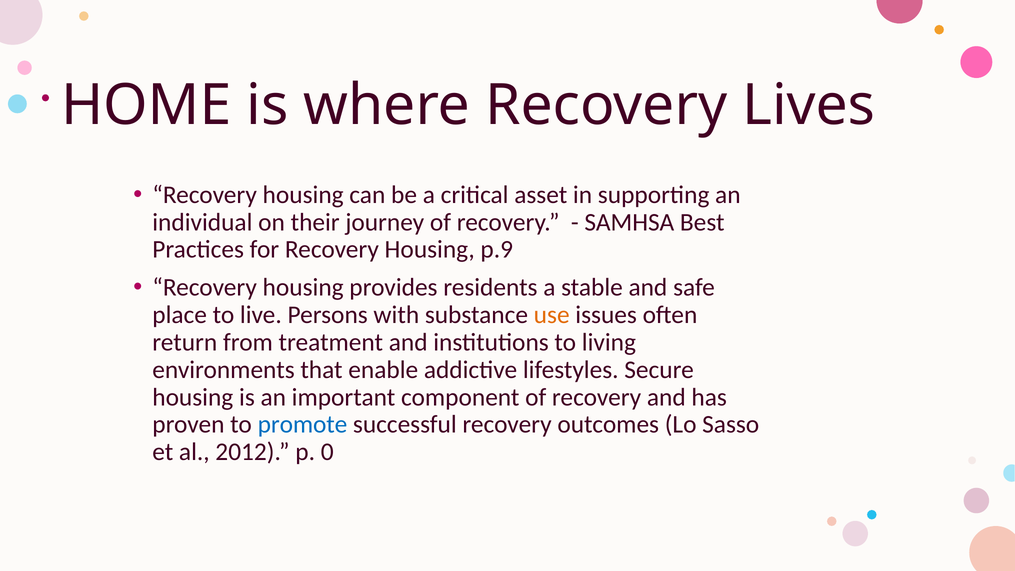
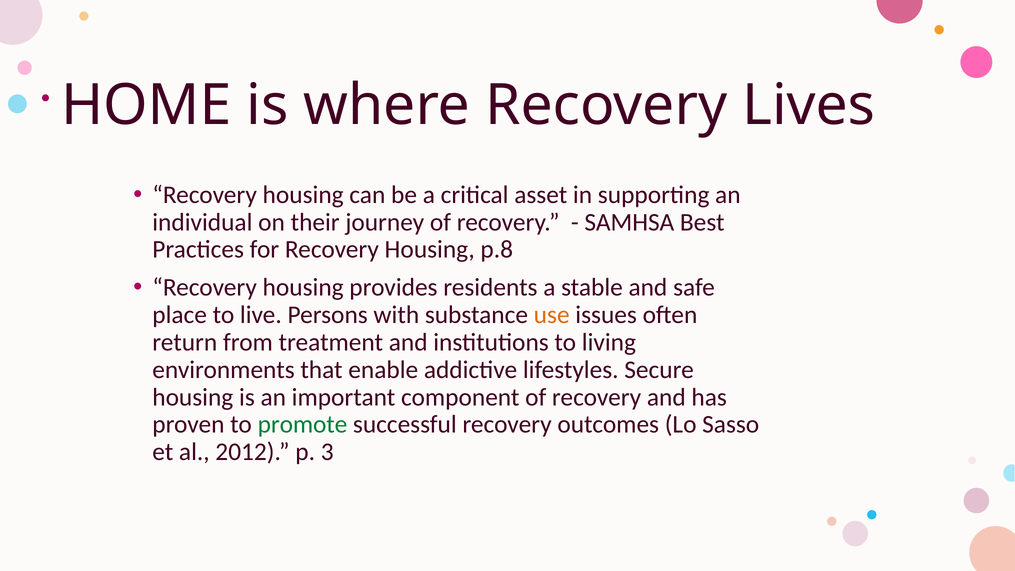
p.9: p.9 -> p.8 (497, 250)
promote colour: blue -> green (303, 424)
0: 0 -> 3 (327, 452)
